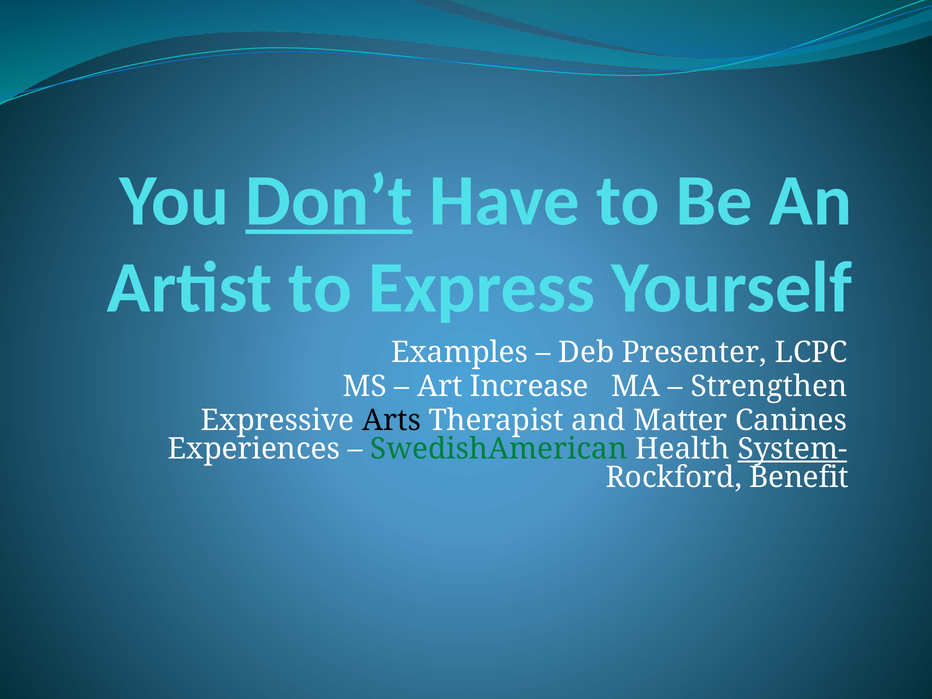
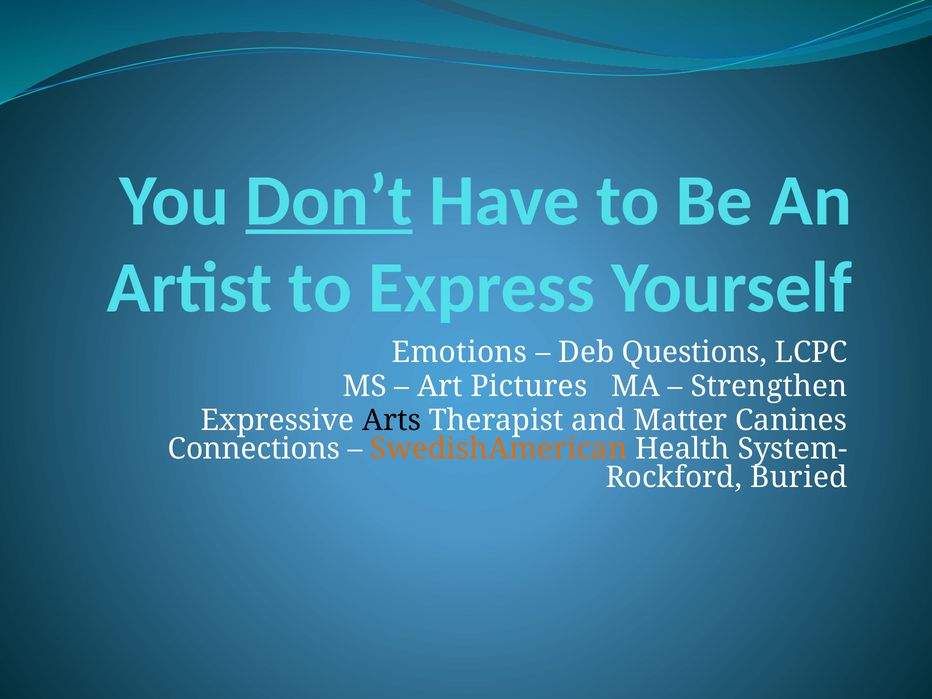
Examples: Examples -> Emotions (460, 352)
Presenter: Presenter -> Questions (694, 352)
Increase: Increase -> Pictures (529, 386)
Experiences: Experiences -> Connections (254, 449)
SwedishAmerican colour: green -> orange (499, 449)
System- underline: present -> none (792, 449)
Benefit: Benefit -> Buried (799, 477)
